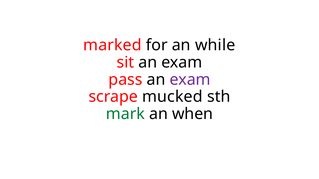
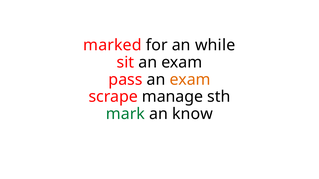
exam colour: purple -> orange (190, 80)
mucked: mucked -> manage (173, 97)
when: when -> know (192, 114)
